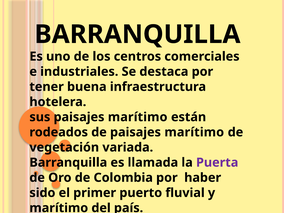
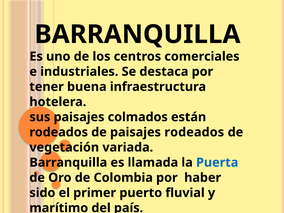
sus paisajes marítimo: marítimo -> colmados (138, 117)
de paisajes marítimo: marítimo -> rodeados (194, 132)
Puerta colour: purple -> blue (217, 162)
